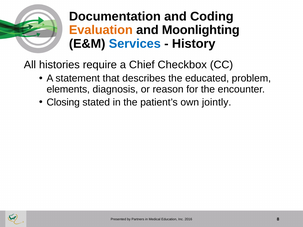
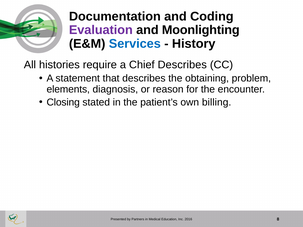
Evaluation colour: orange -> purple (101, 30)
Chief Checkbox: Checkbox -> Describes (182, 65)
educated: educated -> obtaining (207, 78)
jointly: jointly -> billing (217, 102)
